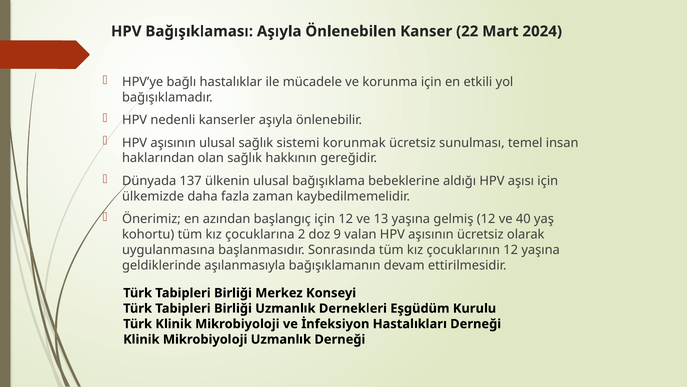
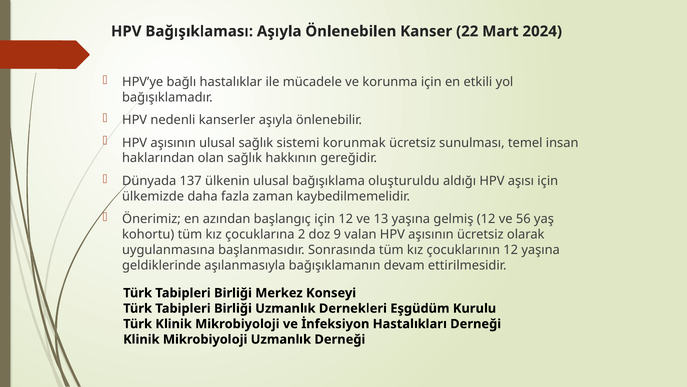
bebeklerine: bebeklerine -> oluşturuldu (404, 181)
40: 40 -> 56 (523, 219)
